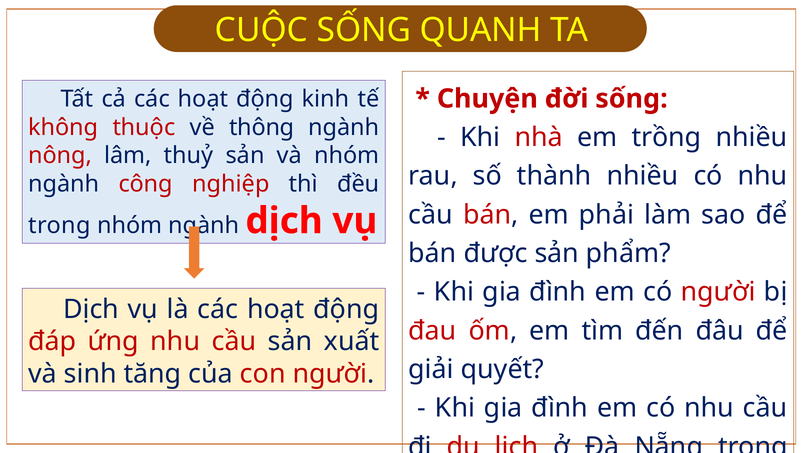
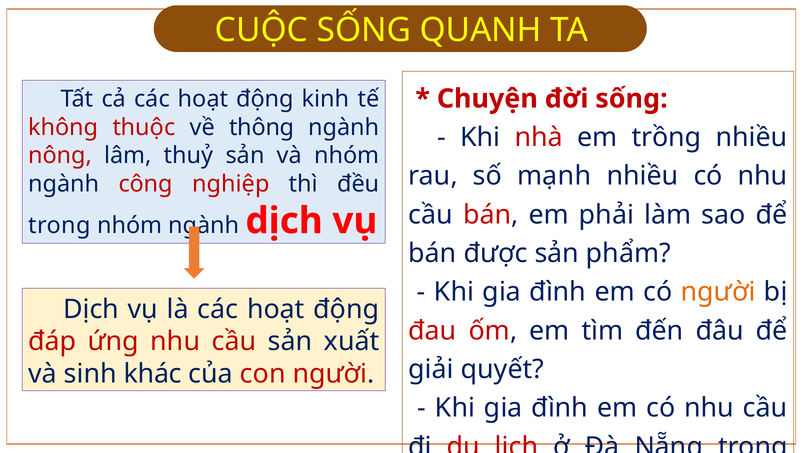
thành: thành -> mạnh (554, 176)
người colour: red -> orange (718, 292)
tăng: tăng -> khác (153, 374)
